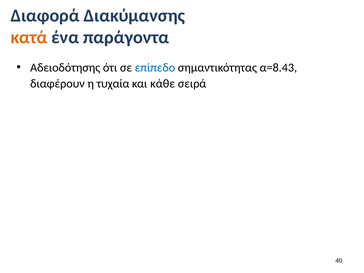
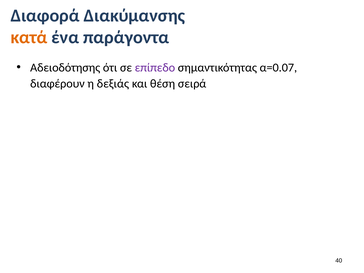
επίπεδο colour: blue -> purple (155, 68)
α=8.43: α=8.43 -> α=0.07 (278, 68)
τυχαία: τυχαία -> δεξιάς (113, 84)
κάθε: κάθε -> θέση (163, 84)
